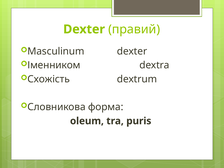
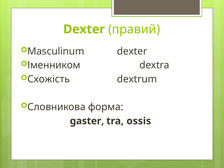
oleum: oleum -> gaster (87, 121)
puris: puris -> ossis (139, 121)
